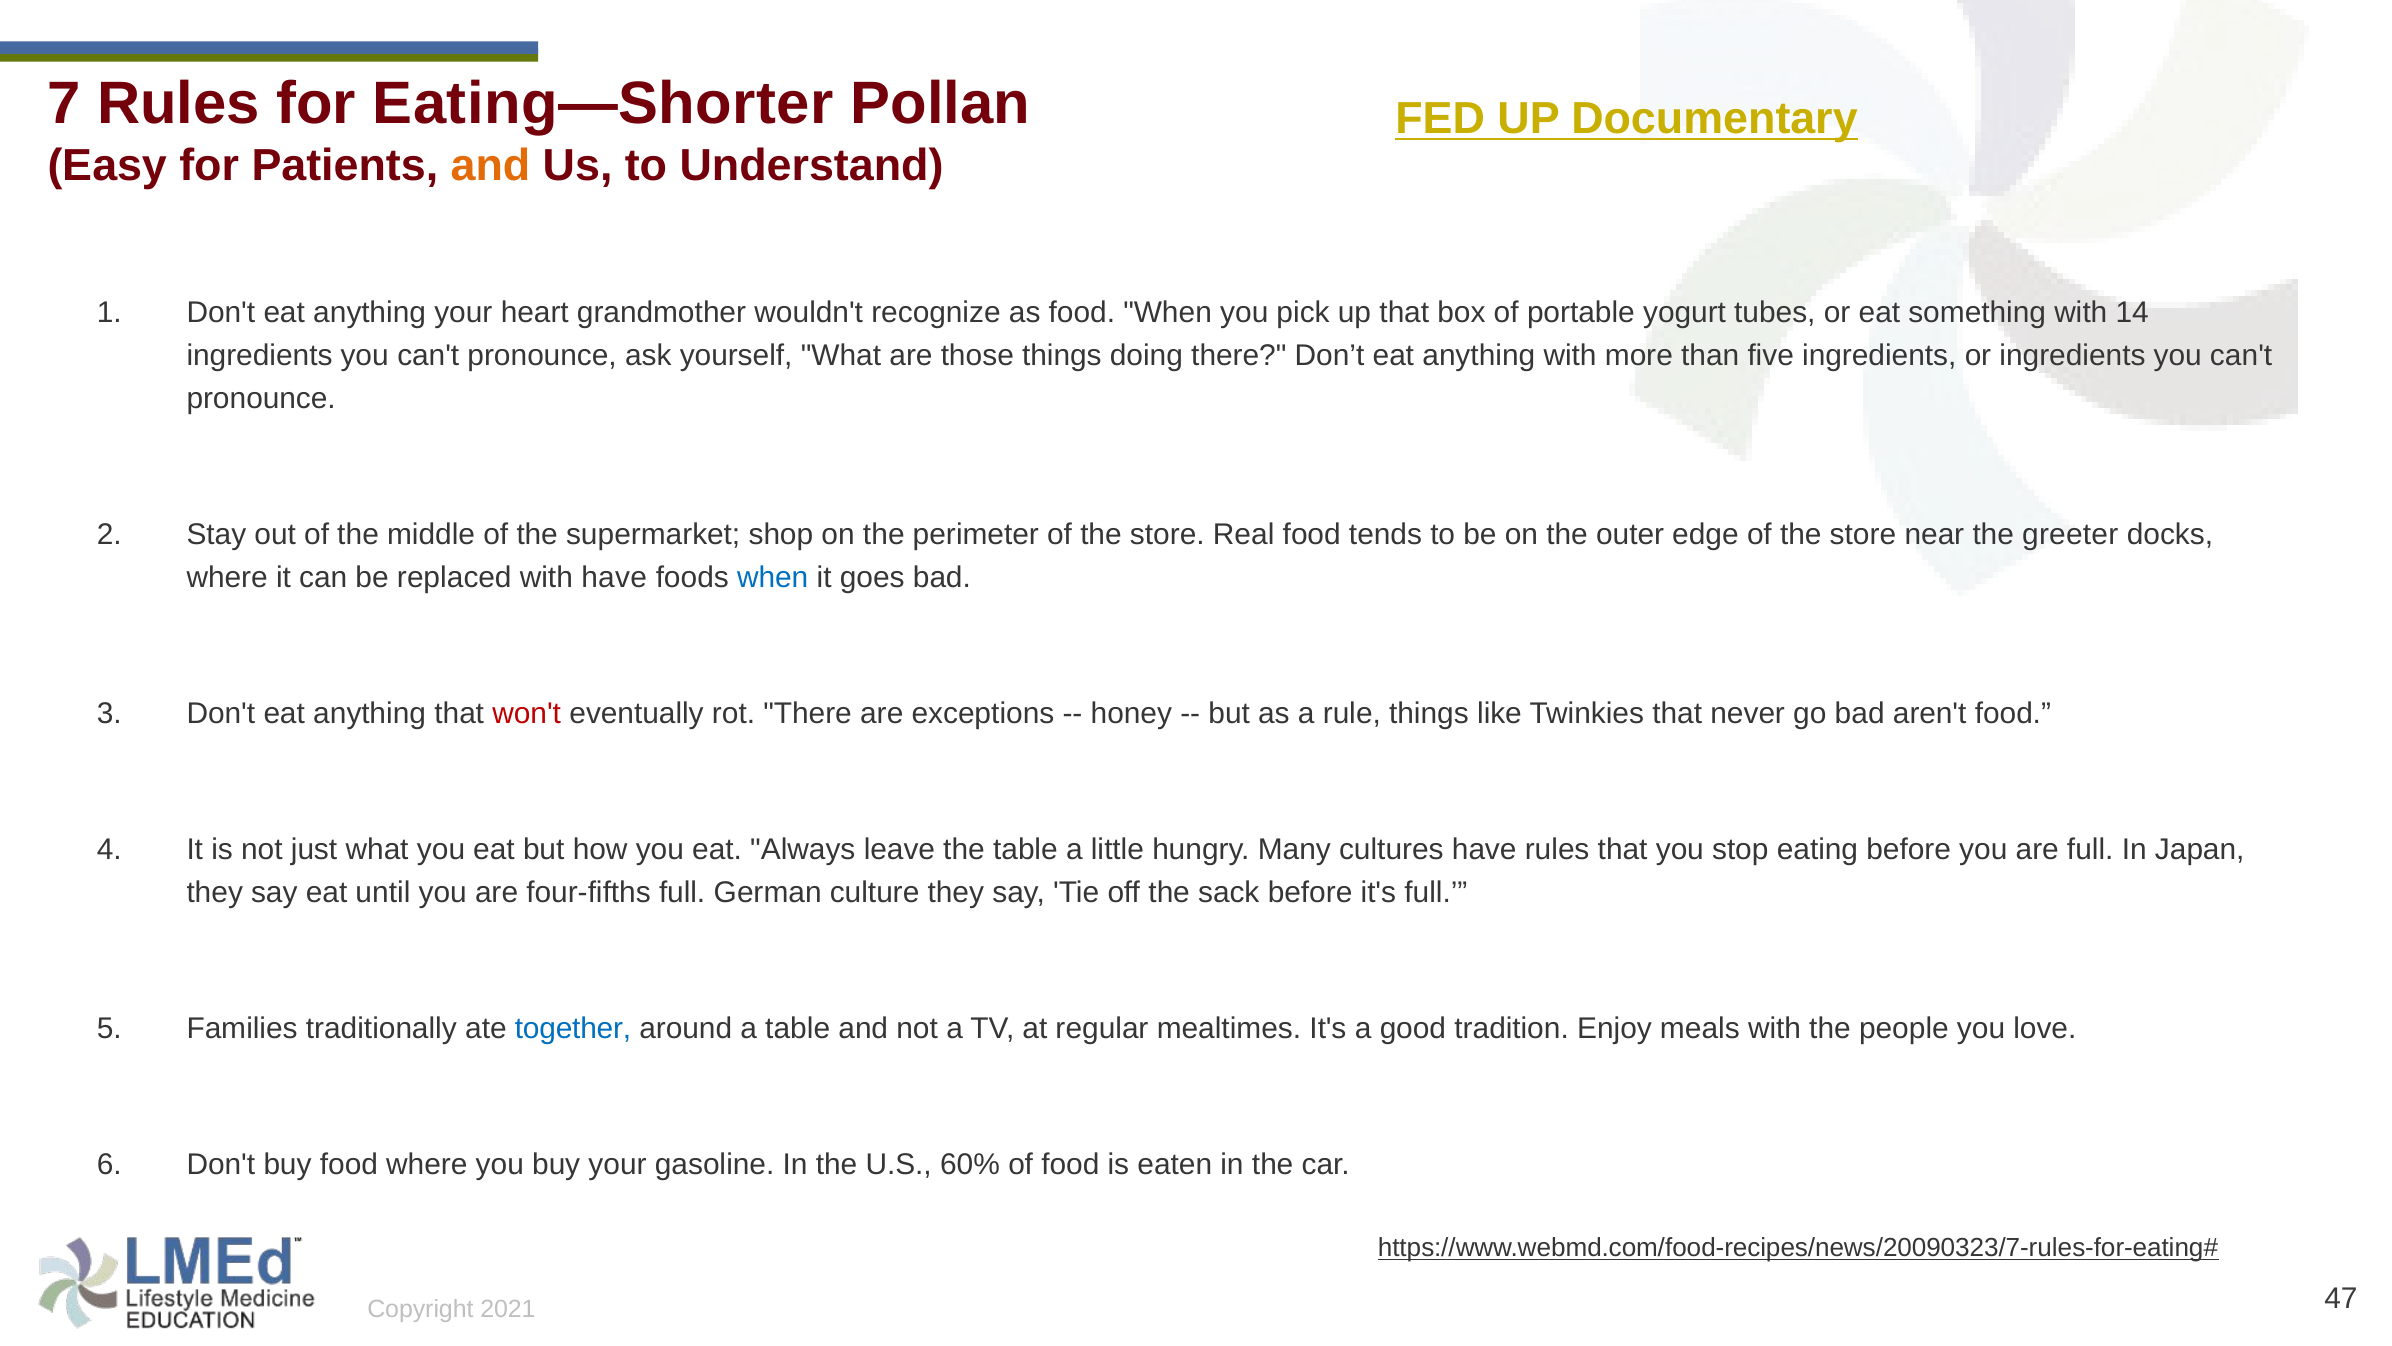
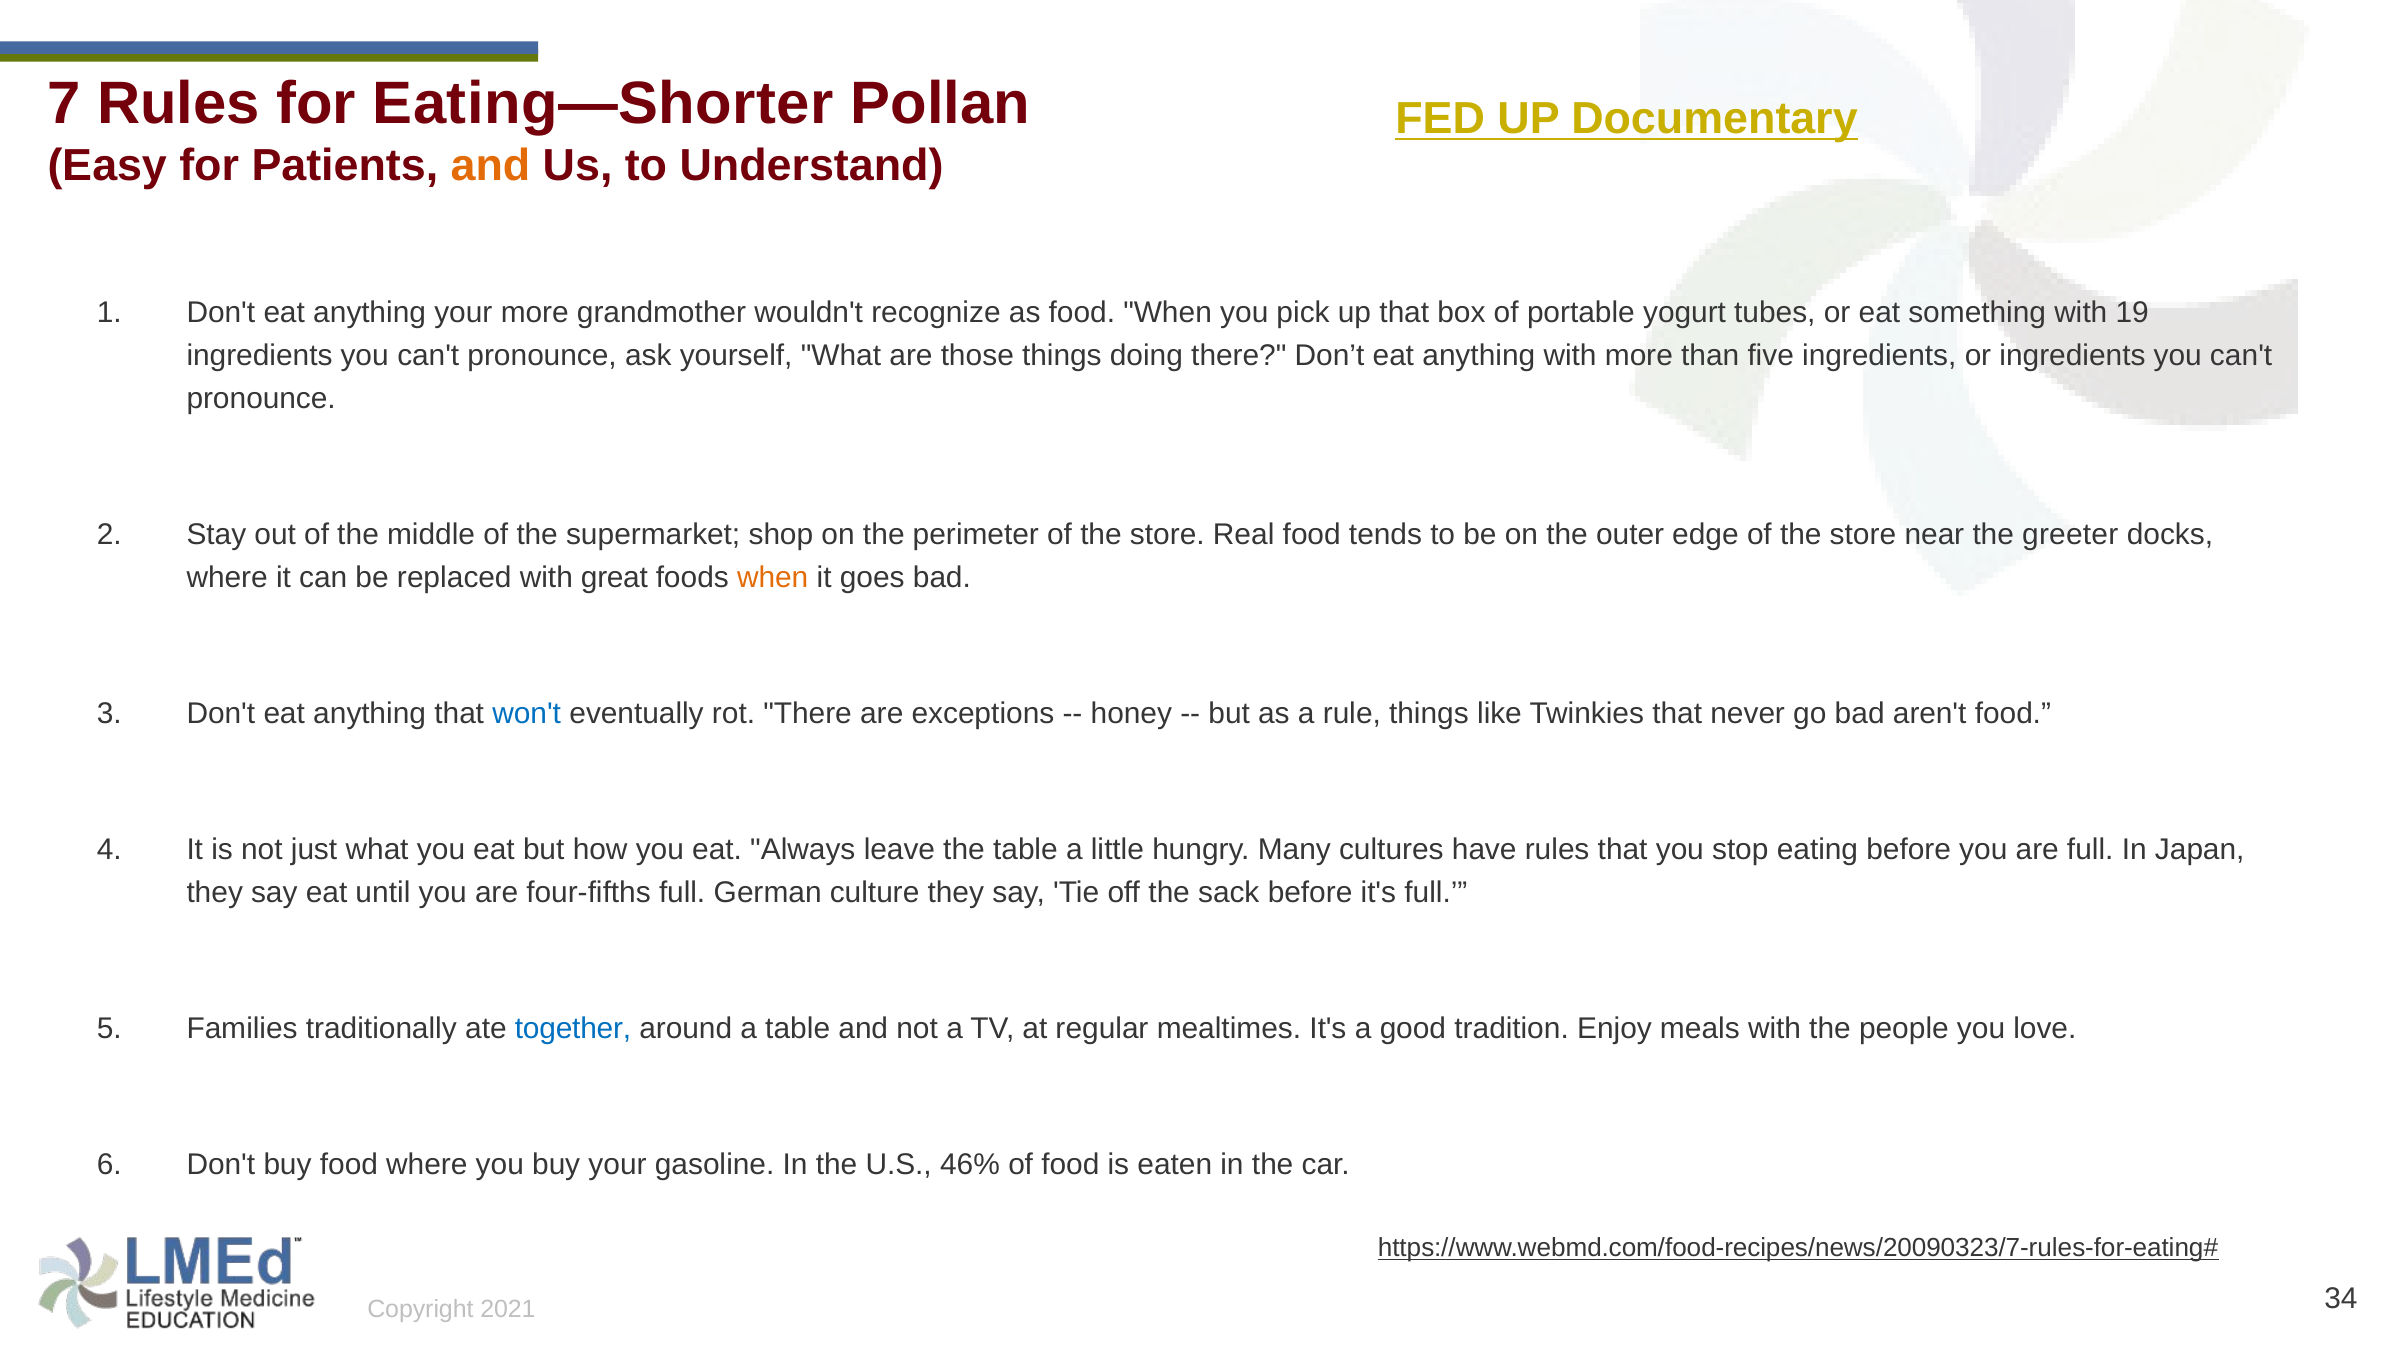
your heart: heart -> more (535, 313)
14: 14 -> 19 (2132, 313)
with have: have -> great (614, 578)
when colour: blue -> orange (773, 578)
won't colour: red -> blue (527, 714)
60%: 60% -> 46% (970, 1164)
47: 47 -> 34 (2341, 1298)
